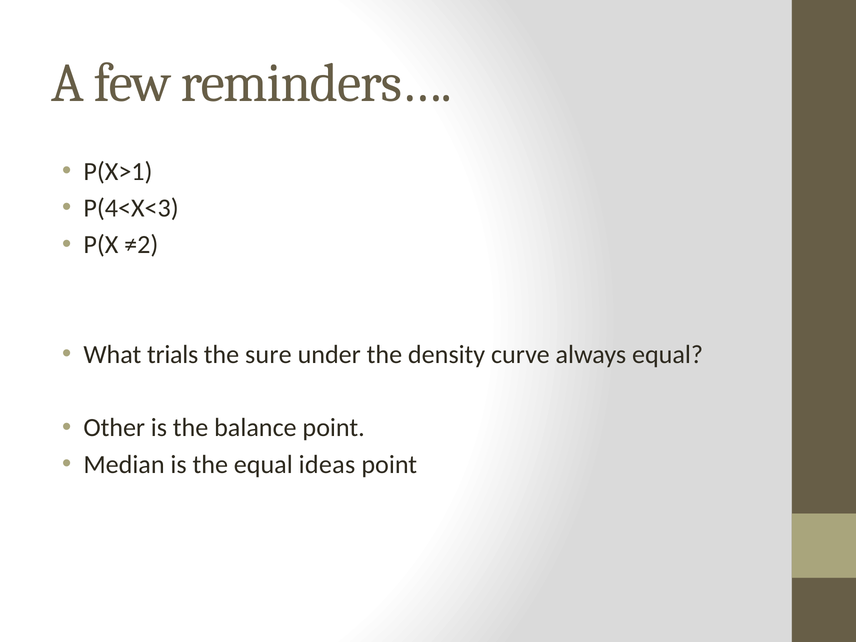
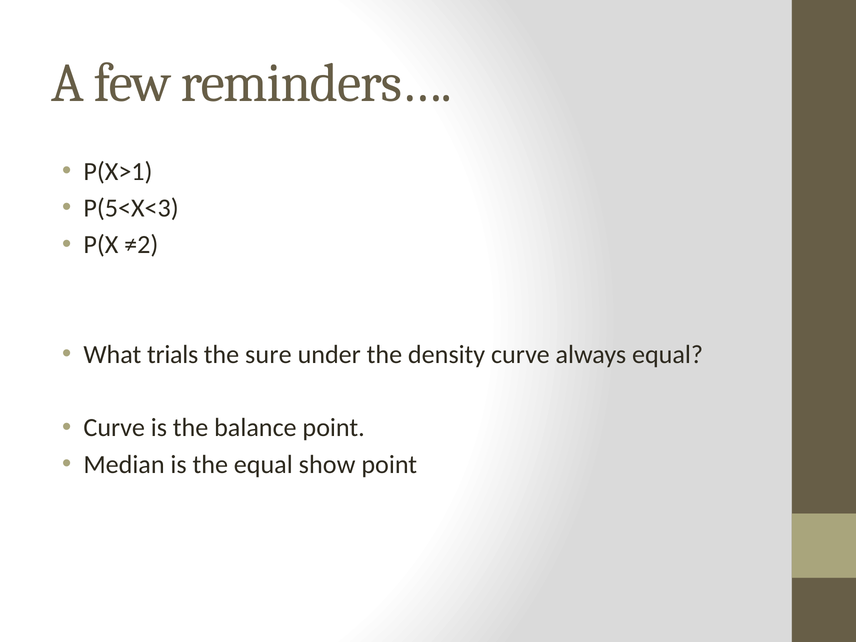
P(4<X<3: P(4<X<3 -> P(5<X<3 (131, 208)
Other: Other -> Curve (114, 428)
ideas: ideas -> show (327, 464)
